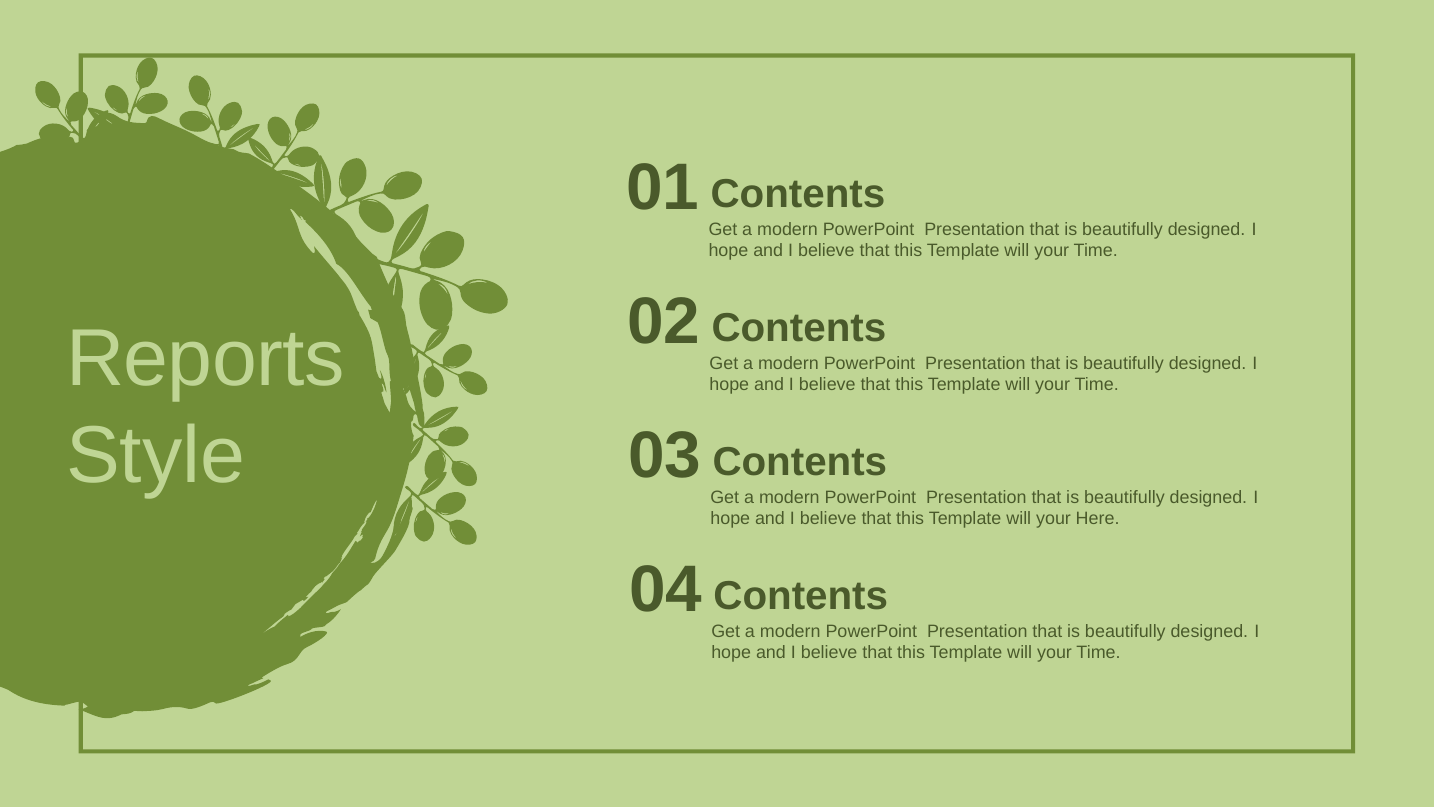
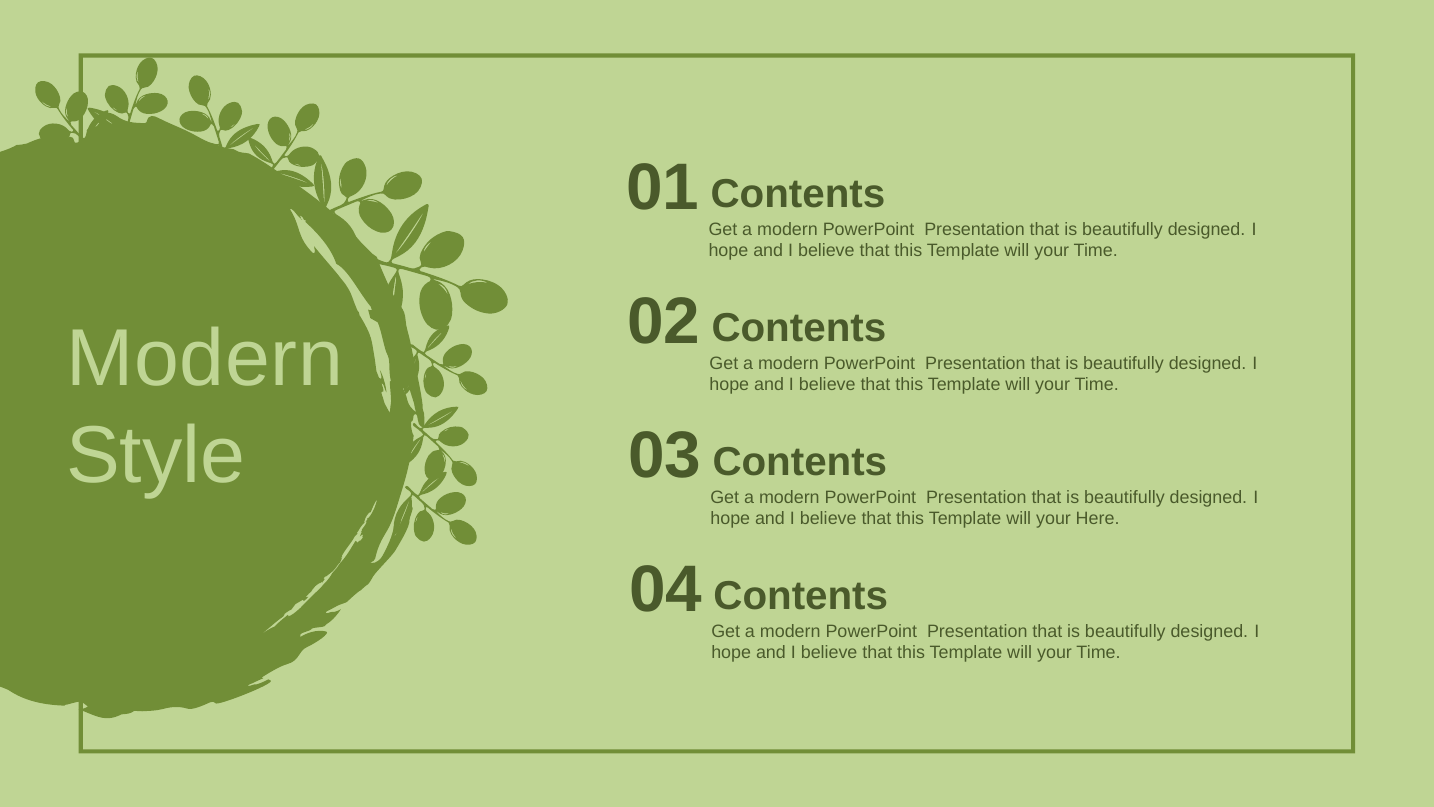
Reports: Reports -> Modern (205, 359)
